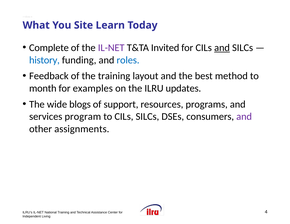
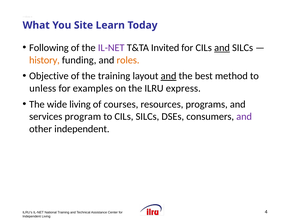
Complete: Complete -> Following (49, 48)
history colour: blue -> orange (44, 60)
roles colour: blue -> orange (128, 60)
Feedback: Feedback -> Objective (49, 76)
and underline: none -> present (169, 76)
month: month -> unless (43, 88)
updates: updates -> express (183, 88)
wide blogs: blogs -> living (80, 104)
support: support -> courses (121, 104)
other assignments: assignments -> independent (82, 129)
